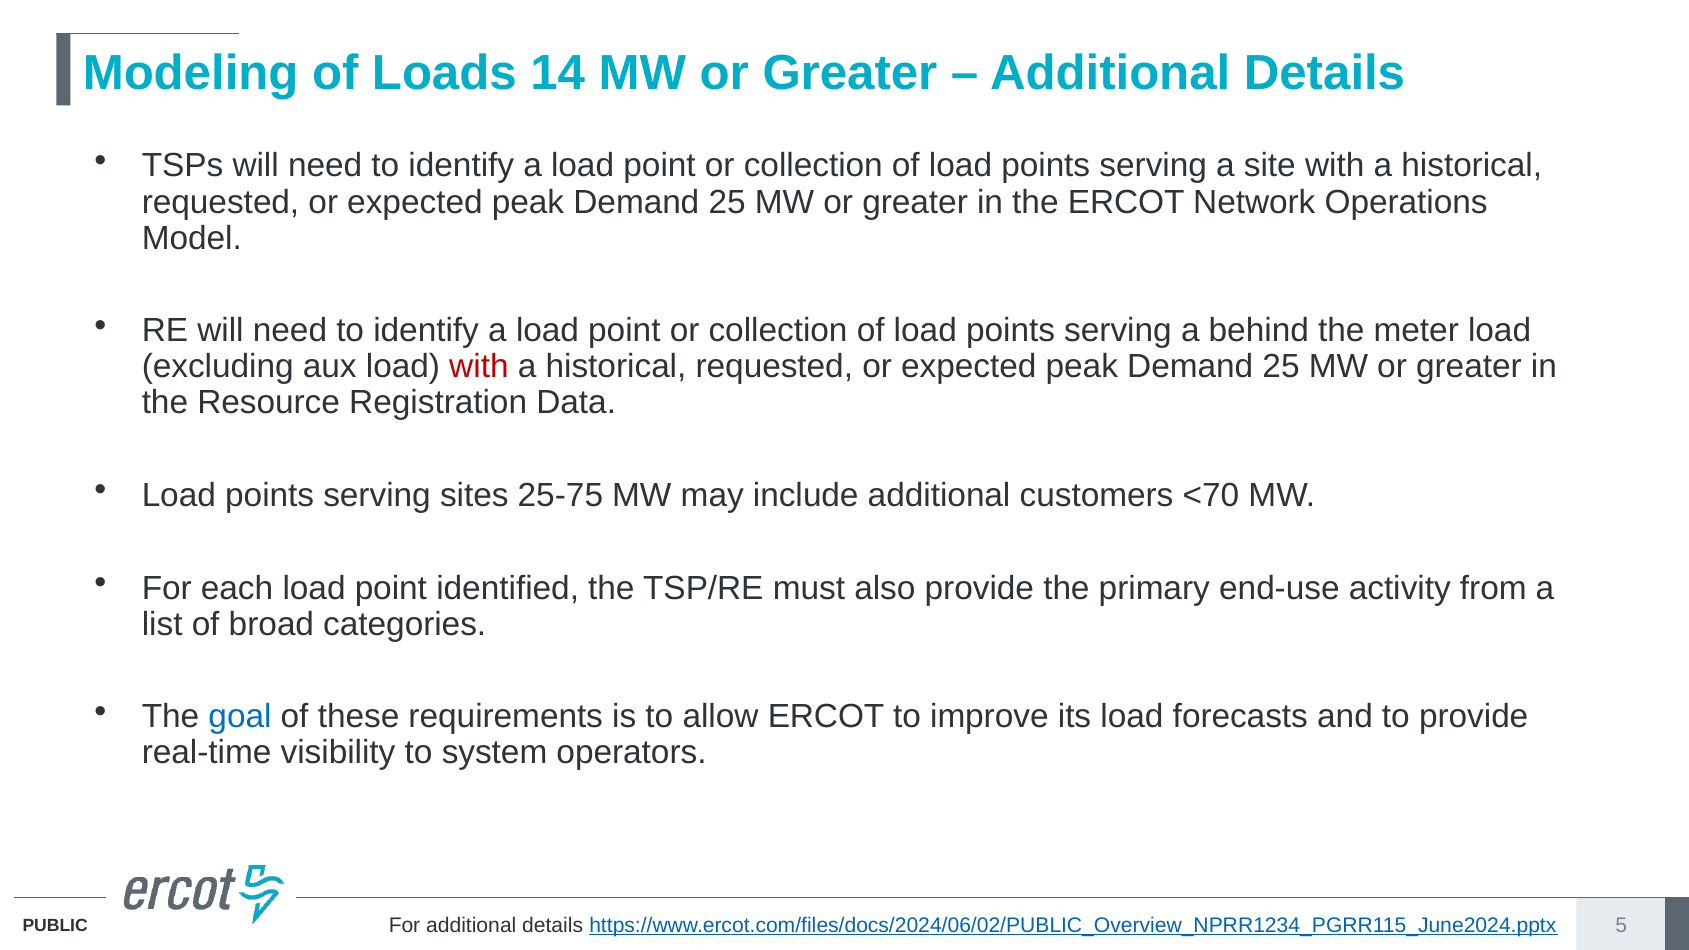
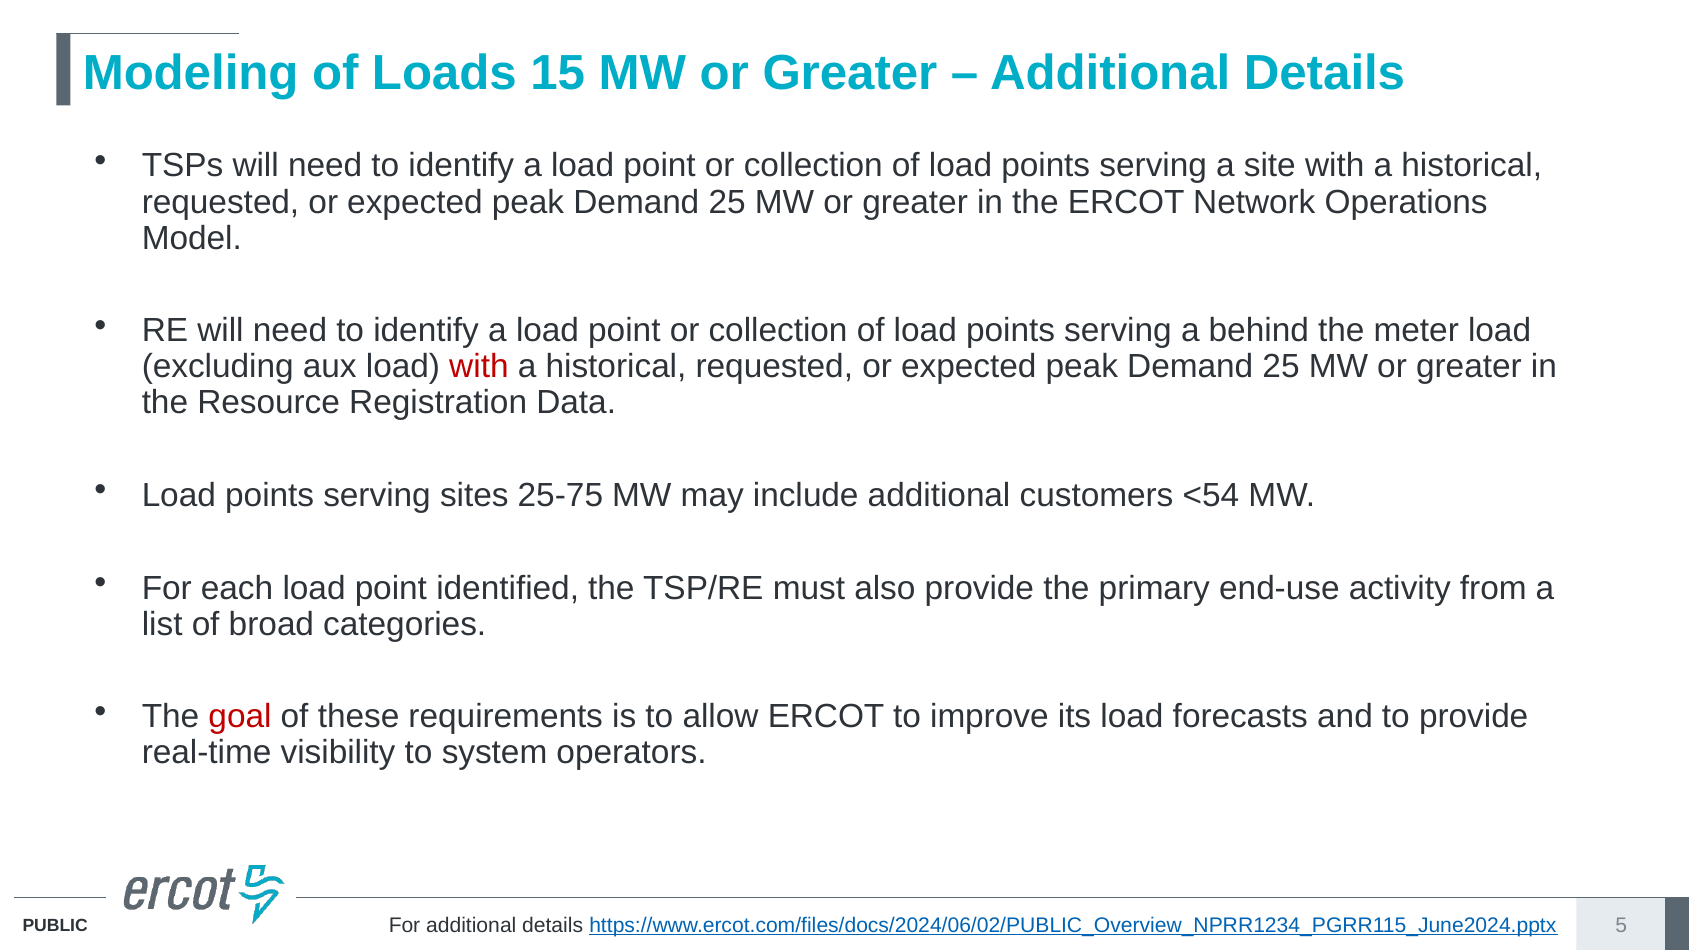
14: 14 -> 15 (558, 73)
<70: <70 -> <54 (1211, 496)
goal colour: blue -> red (240, 717)
